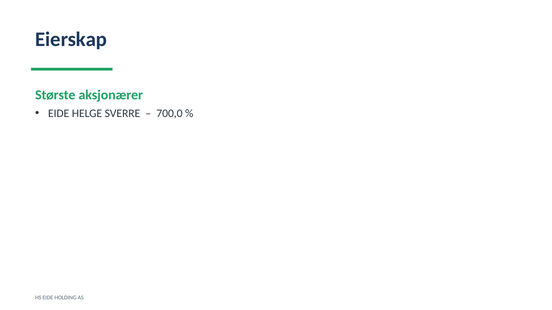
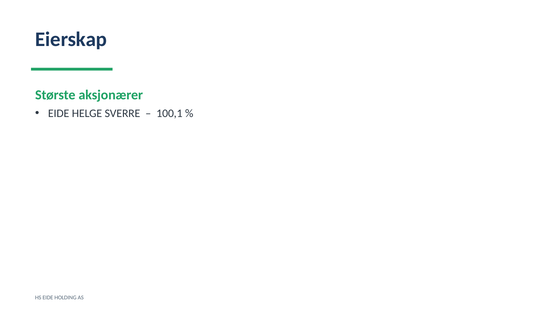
700,0: 700,0 -> 100,1 (169, 114)
